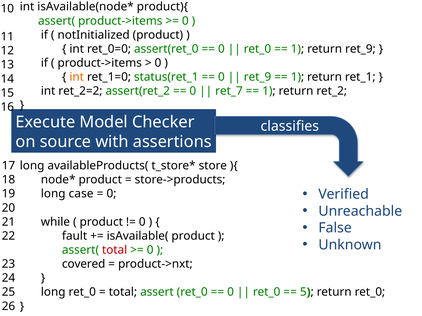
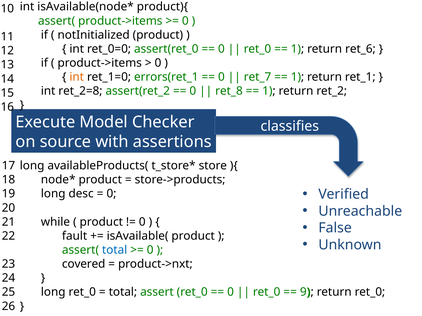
return ret_9: ret_9 -> ret_6 (360, 49)
status(ret_1: status(ret_1 -> errors(ret_1 (166, 77)
ret_9: ret_9 -> ret_7 (258, 77)
ret_2=2: ret_2=2 -> ret_2=8 (80, 91)
ret_7: ret_7 -> ret_8 (229, 91)
case: case -> desc (81, 194)
total colour: red -> blue (115, 250)
5: 5 -> 9 (303, 293)
